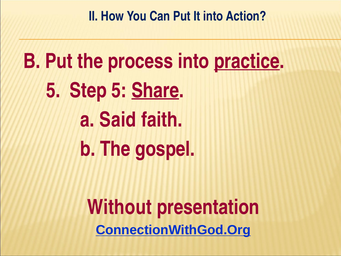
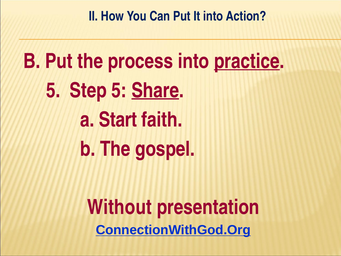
Said: Said -> Start (118, 120)
